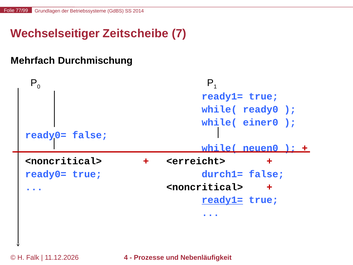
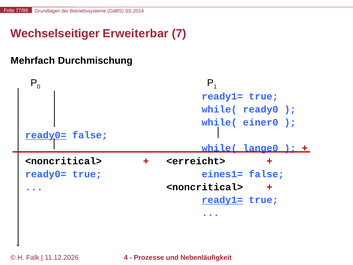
Zeitscheibe: Zeitscheibe -> Erweiterbar (136, 34)
ready0= underline: none -> present (46, 135)
neuen0: neuen0 -> lange0 (261, 148)
durch1=: durch1= -> eines1= (222, 174)
